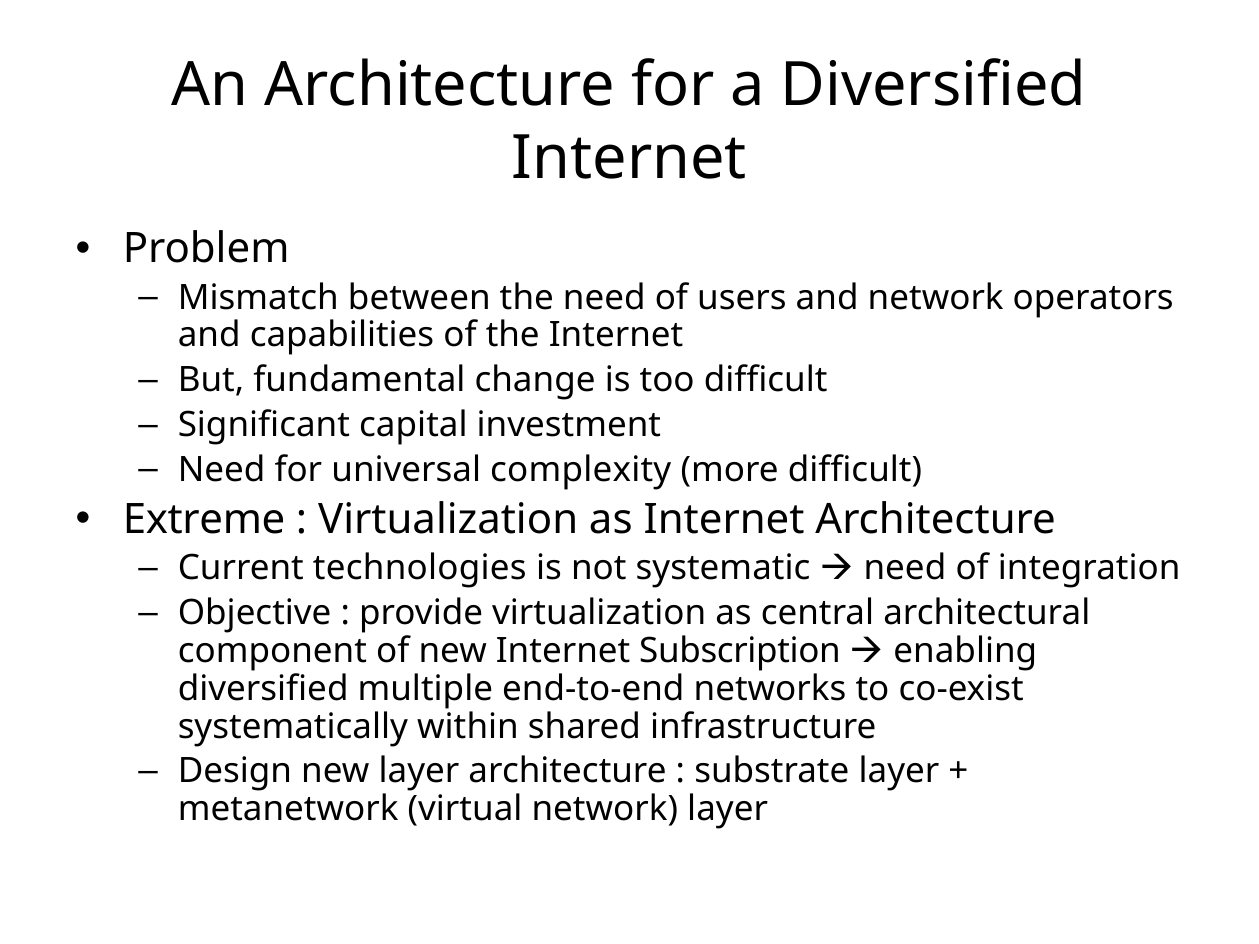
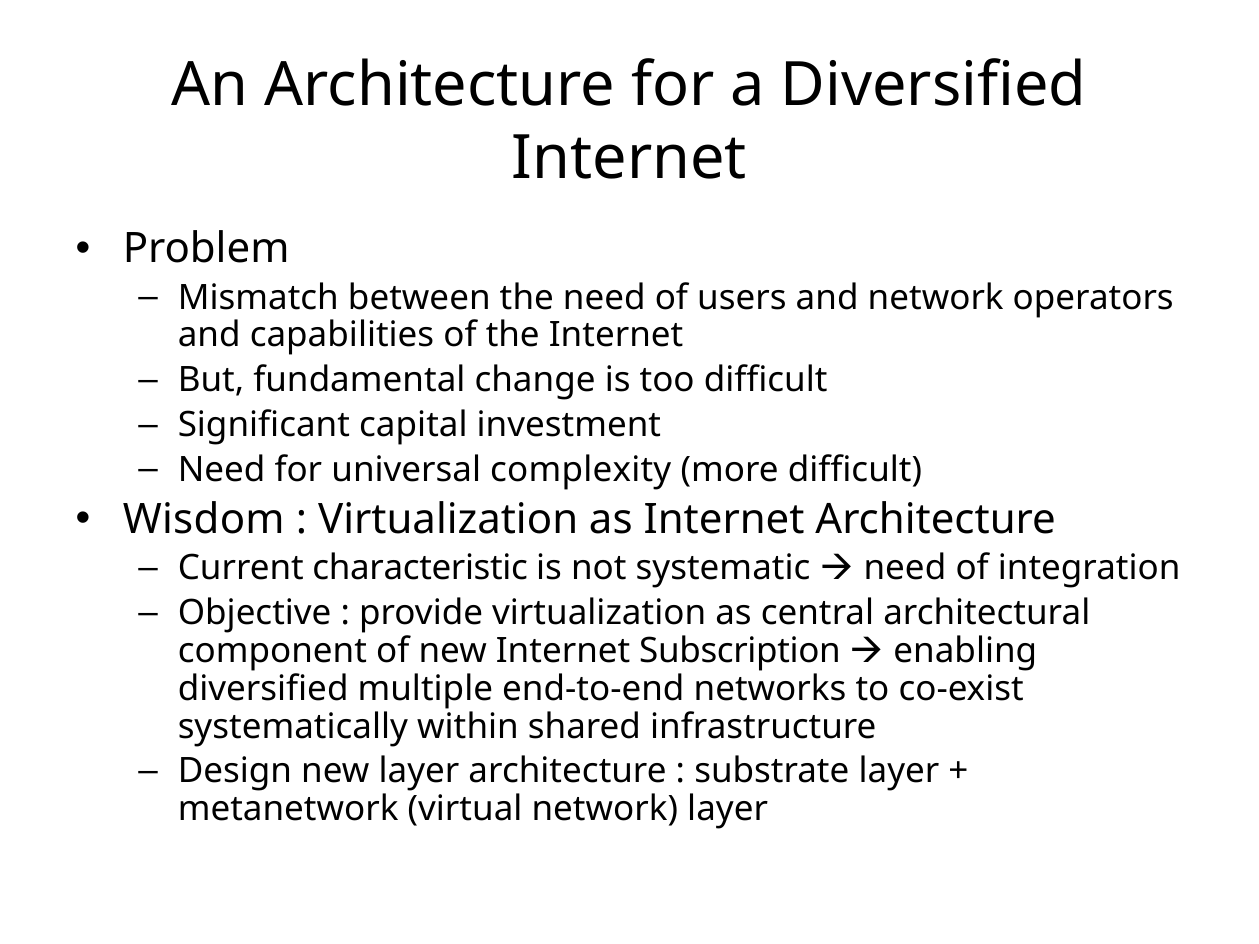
Extreme: Extreme -> Wisdom (204, 520)
technologies: technologies -> characteristic (420, 568)
